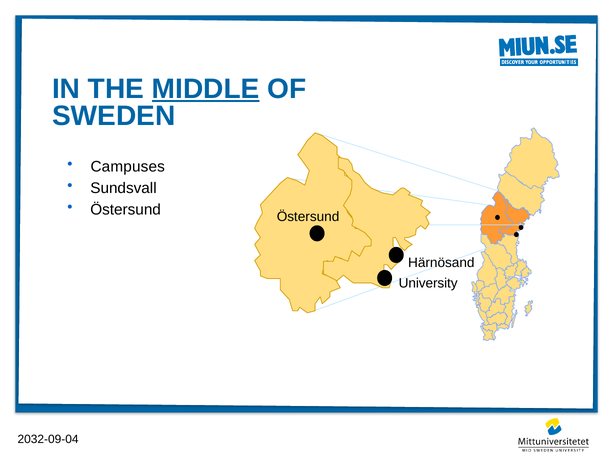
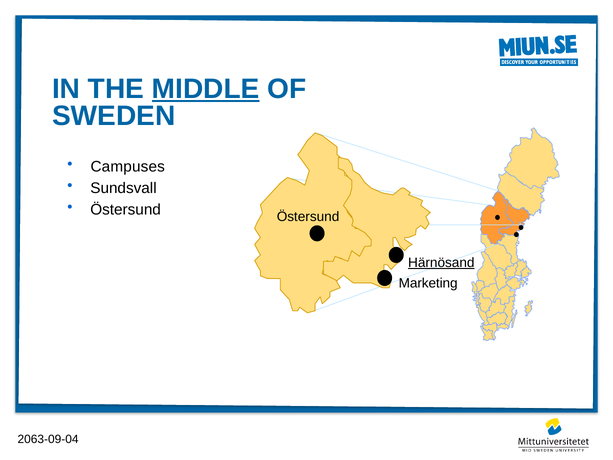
Härnösand underline: none -> present (441, 262)
University: University -> Marketing (428, 283)
2032-09-04: 2032-09-04 -> 2063-09-04 (48, 439)
